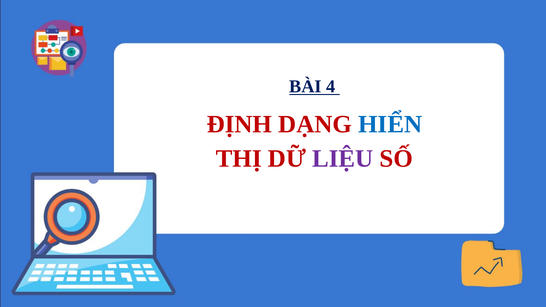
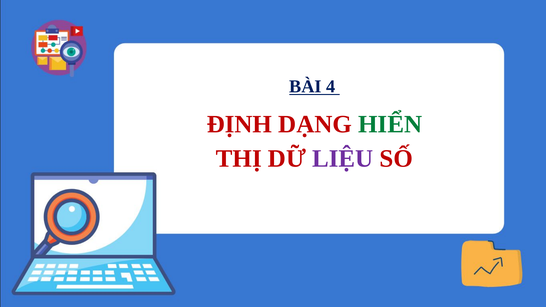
HIỂN colour: blue -> green (390, 124)
